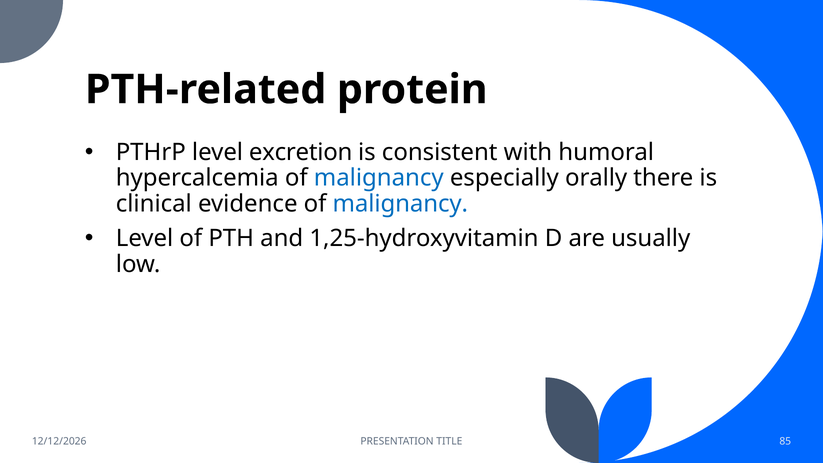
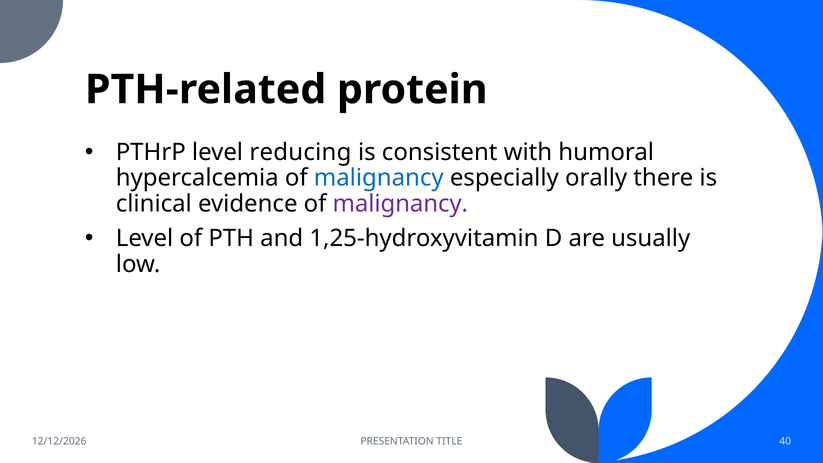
excretion: excretion -> reducing (300, 152)
malignancy colour: blue -> purple (400, 204)
85: 85 -> 40 (785, 441)
